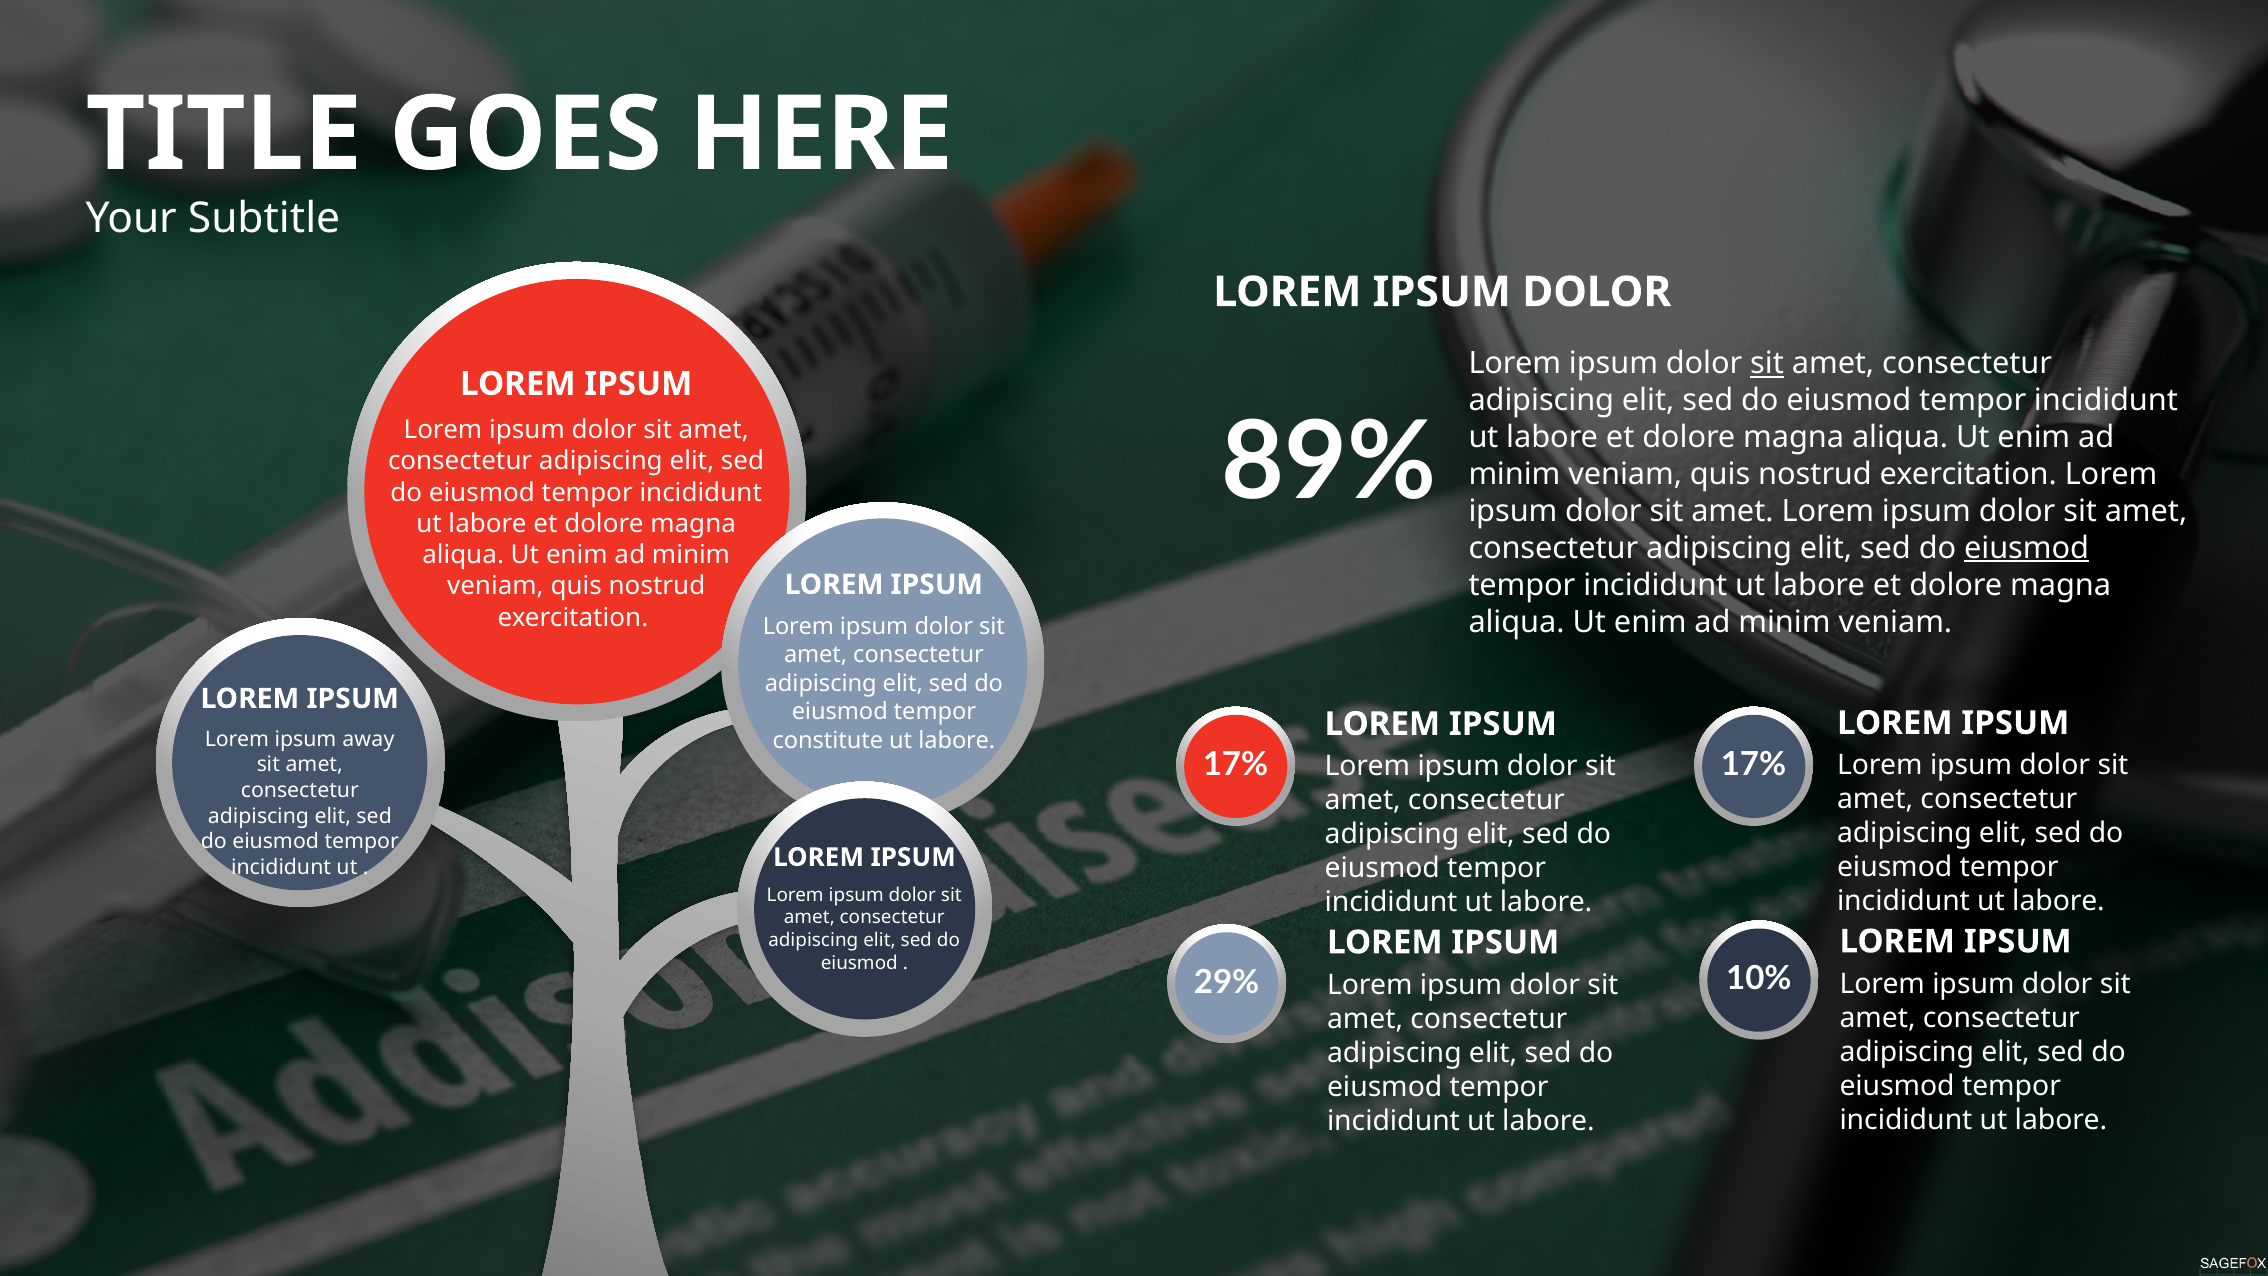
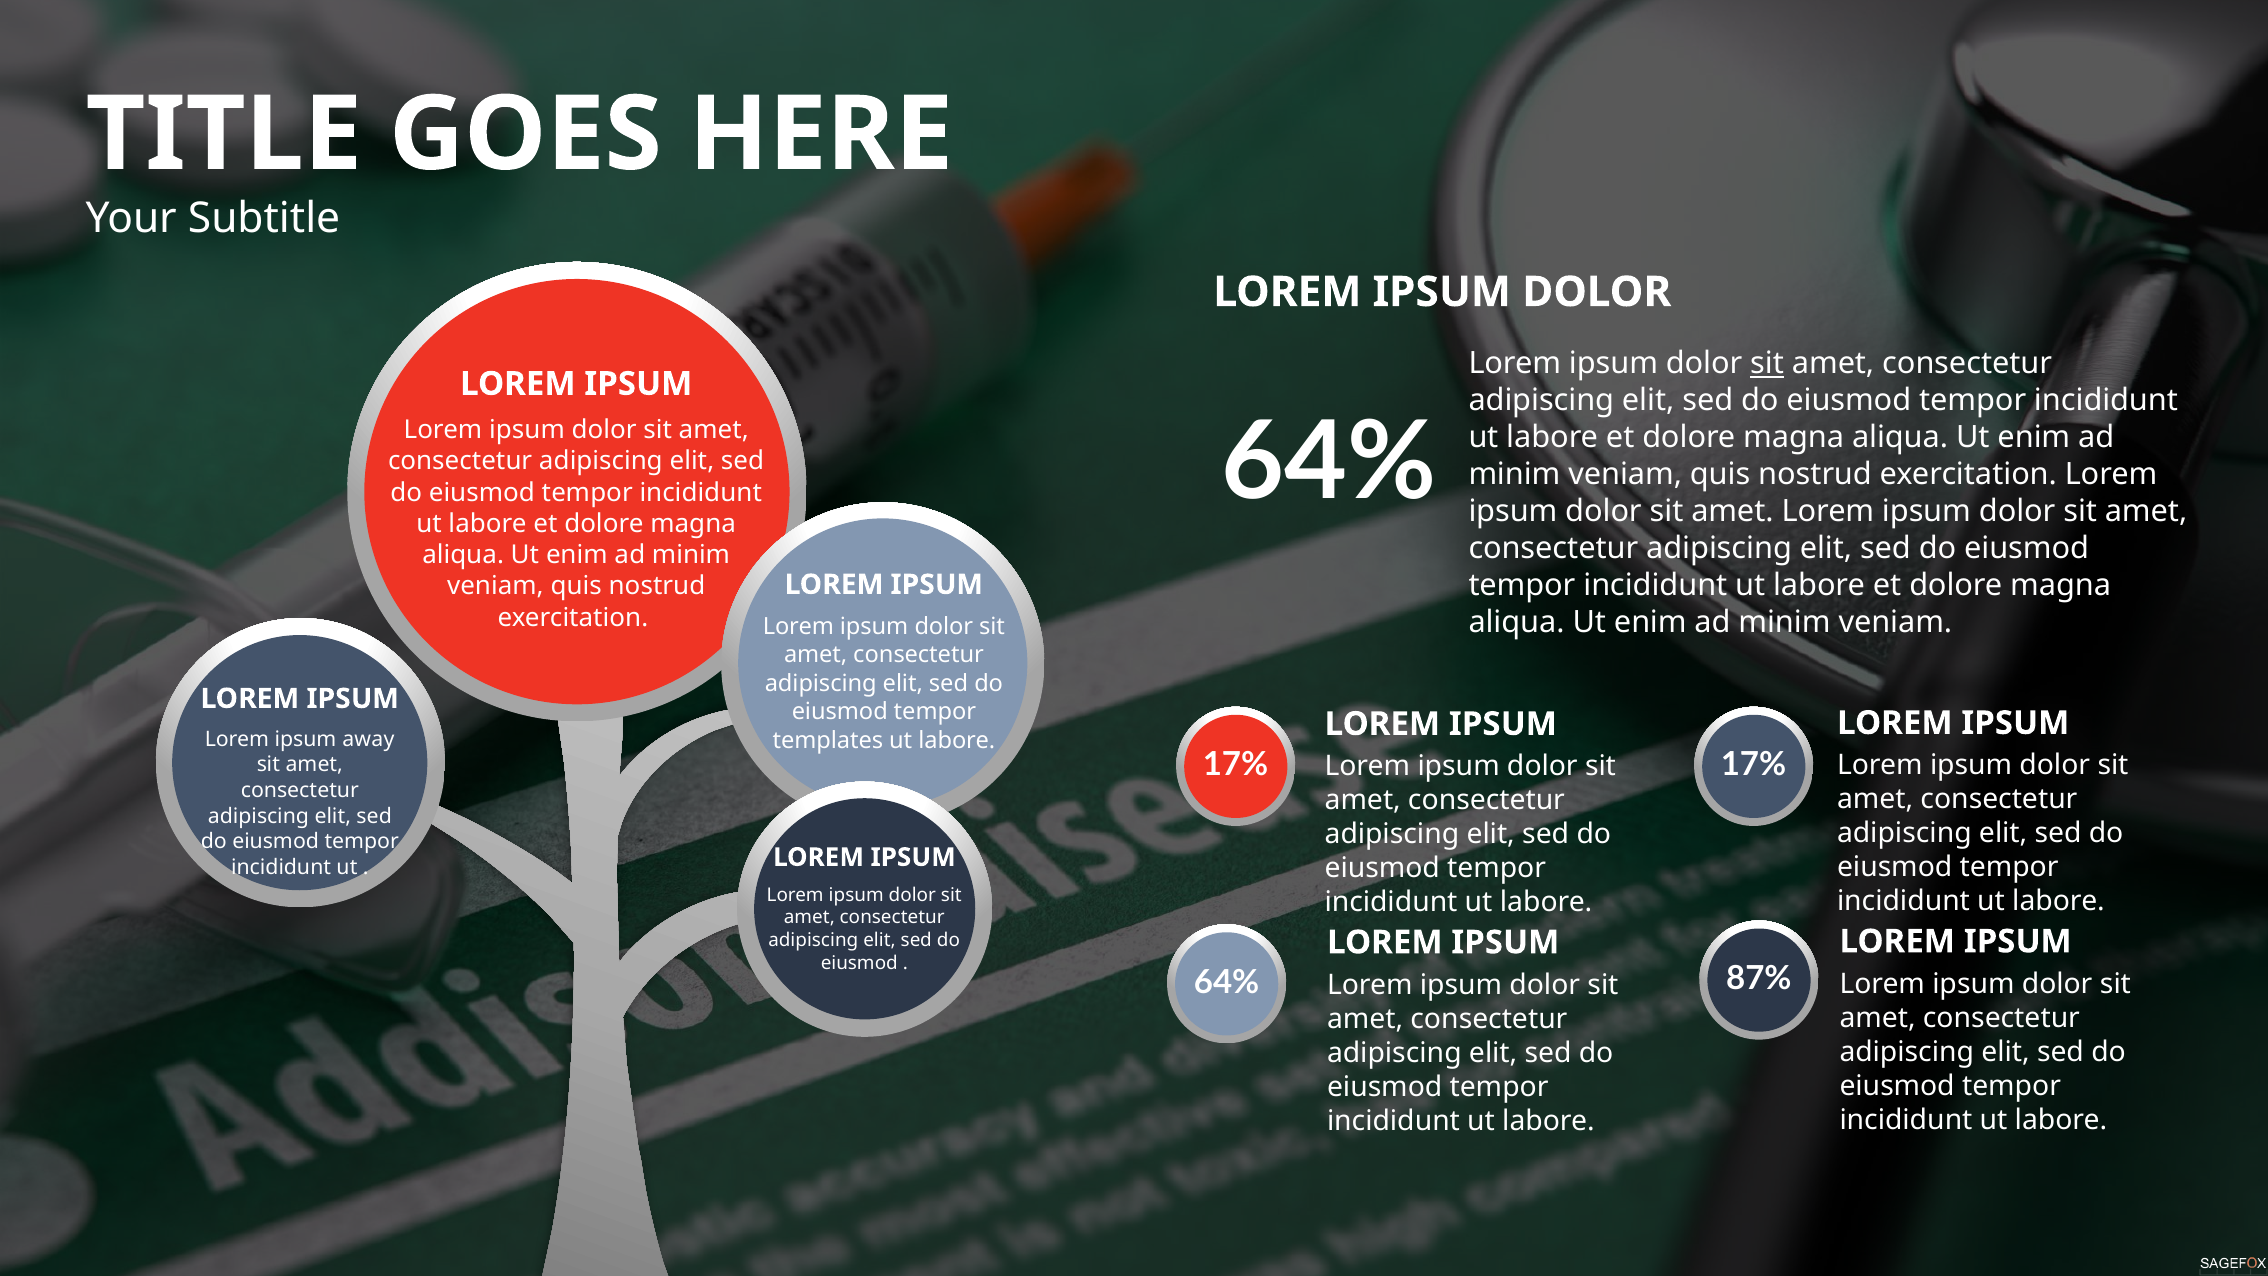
89%: 89% -> 64% (1329, 462)
eiusmod underline: present -> none (2027, 548)
constitute: constitute -> templates (828, 740)
10%: 10% -> 87% (1759, 978)
29%: 29% -> 64% (1227, 982)
